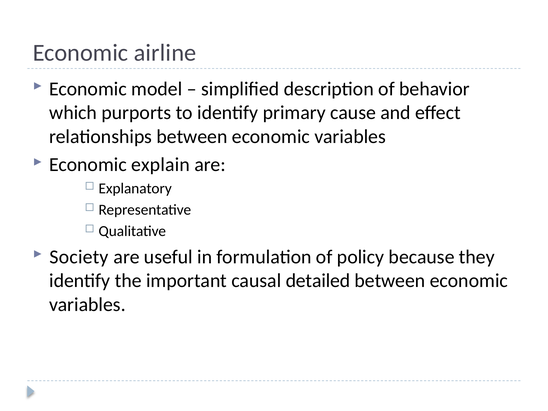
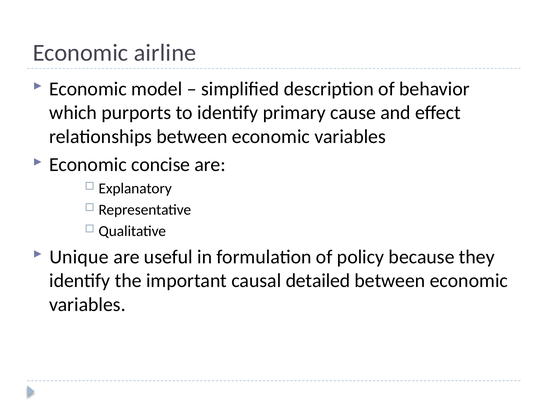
explain: explain -> concise (161, 165)
Society: Society -> Unique (79, 257)
